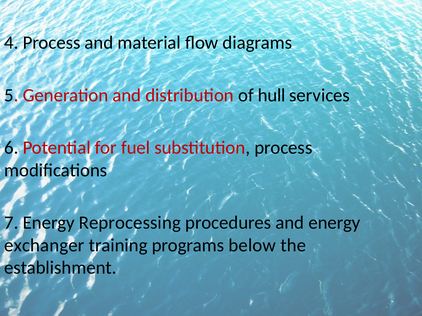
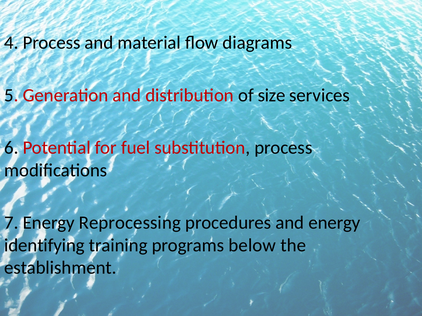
hull: hull -> size (272, 95)
exchanger: exchanger -> identifying (44, 246)
